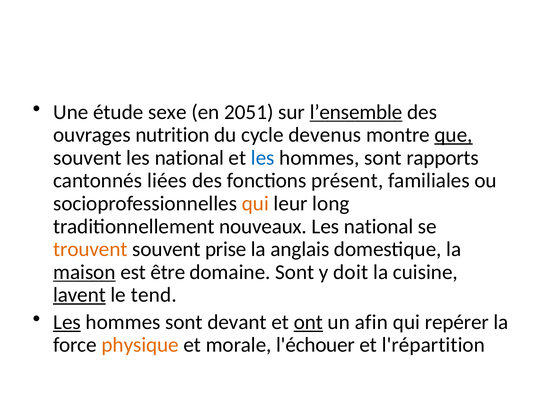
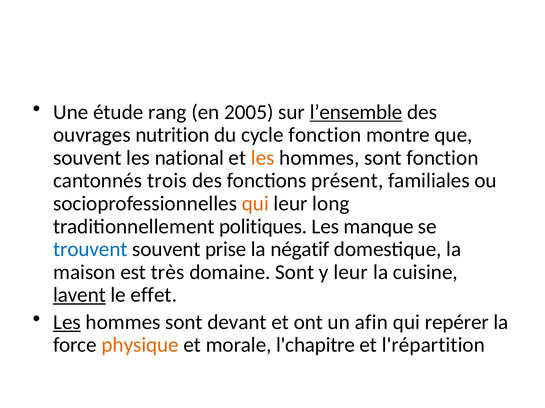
sexe: sexe -> rang (167, 112)
2051: 2051 -> 2005 (249, 112)
cycle devenus: devenus -> fonction (325, 135)
que underline: present -> none (454, 135)
les colour: blue -> orange (263, 158)
sont rapports: rapports -> fonction (442, 158)
liées: liées -> trois (167, 181)
nouveaux: nouveaux -> politiques (263, 227)
national: national -> manque (379, 227)
trouvent colour: orange -> blue (90, 250)
anglais: anglais -> négatif (300, 250)
maison underline: present -> none (84, 273)
être: être -> très (168, 273)
y doit: doit -> leur (351, 273)
tend: tend -> effet (154, 295)
ont underline: present -> none (308, 323)
l'échouer: l'échouer -> l'chapitre (316, 346)
